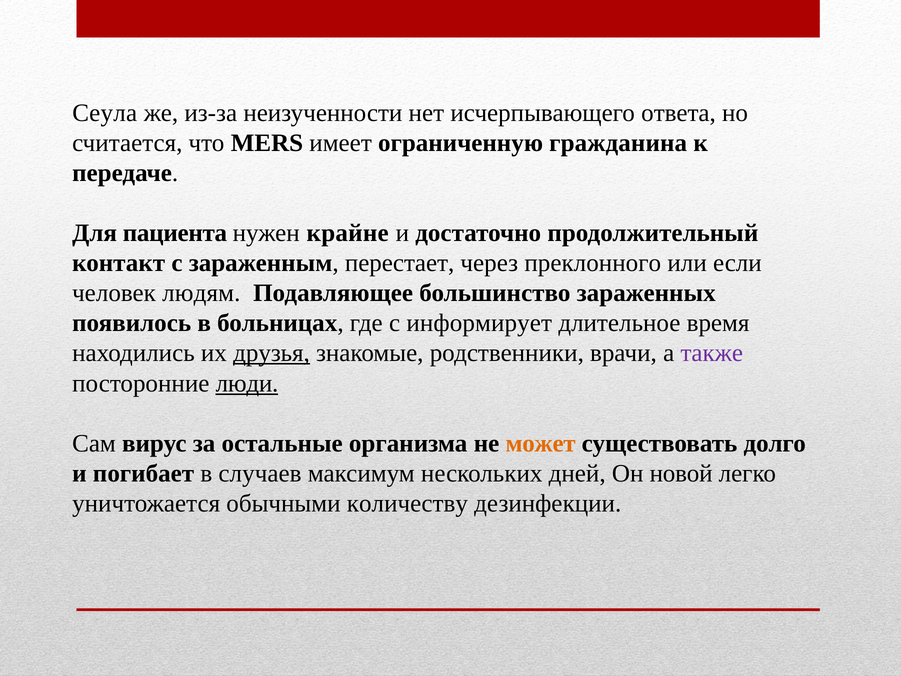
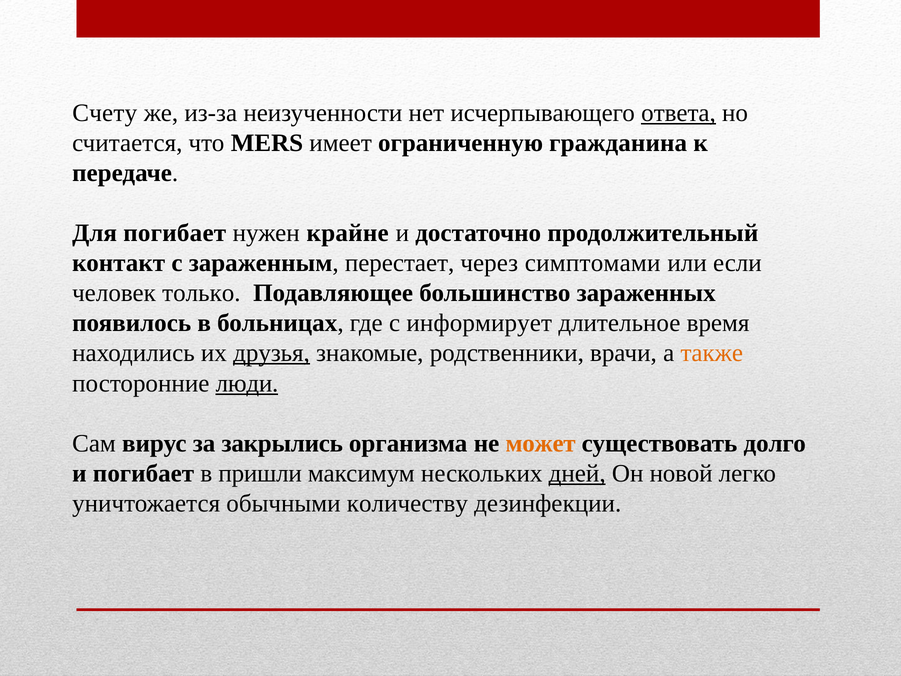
Сеула: Сеула -> Счету (105, 113)
ответа underline: none -> present (679, 113)
Для пациента: пациента -> погибает (175, 233)
преклонного: преклонного -> симптомами (593, 263)
людям: людям -> только (201, 293)
также colour: purple -> orange (712, 353)
остальные: остальные -> закрылись (282, 443)
случаев: случаев -> пришли (260, 473)
дней underline: none -> present (577, 473)
